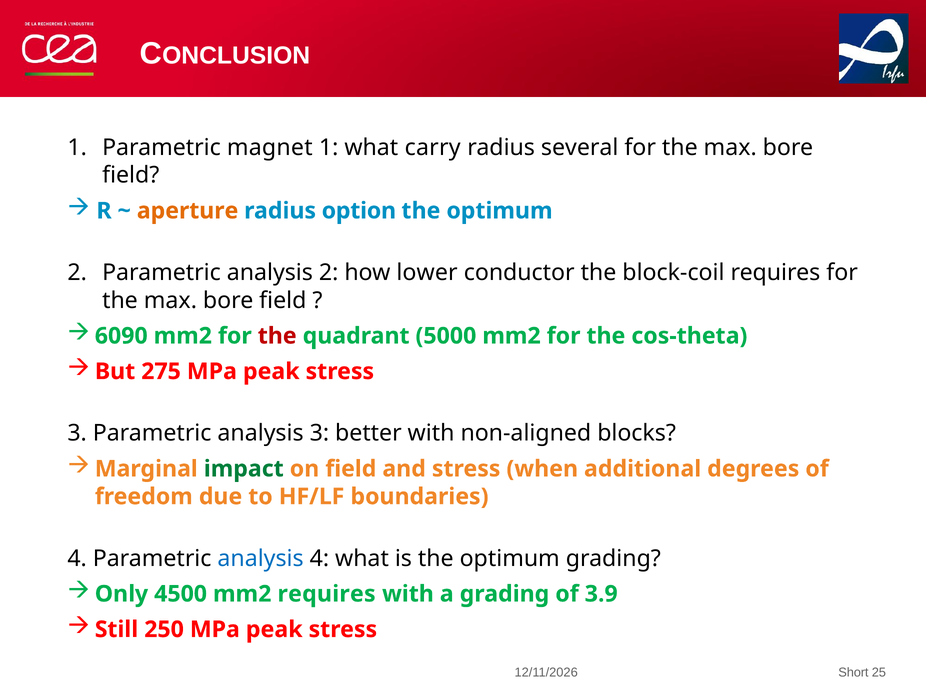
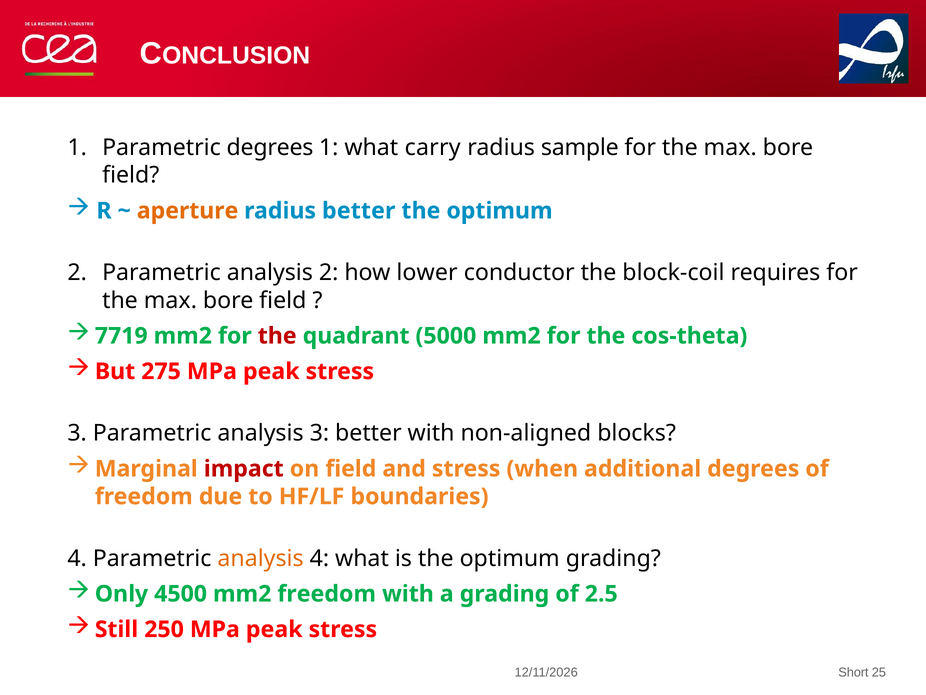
Parametric magnet: magnet -> degrees (270, 147)
several: several -> sample (580, 147)
radius option: option -> better (359, 211)
6090: 6090 -> 7719 (121, 336)
impact colour: green -> red (244, 468)
analysis colour: blue -> orange (261, 558)
mm2 requires: requires -> freedom (327, 593)
3.9: 3.9 -> 2.5 (601, 593)
